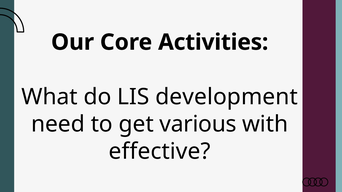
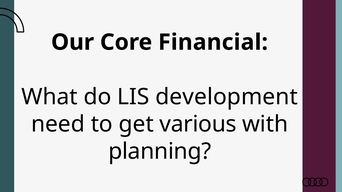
Activities: Activities -> Financial (213, 42)
effective: effective -> planning (160, 152)
